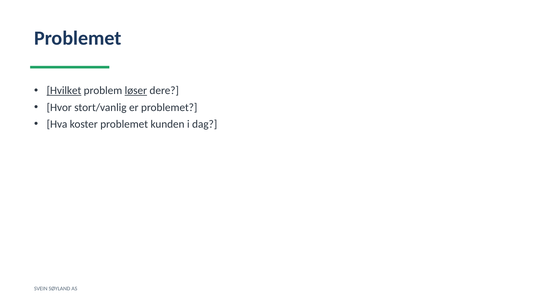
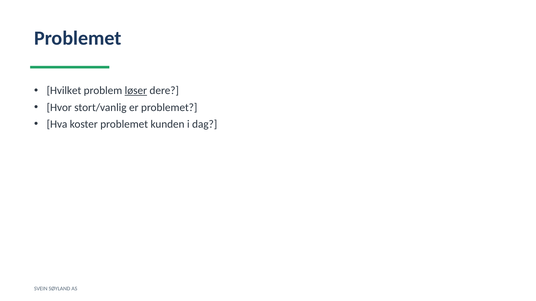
Hvilket underline: present -> none (64, 91)
